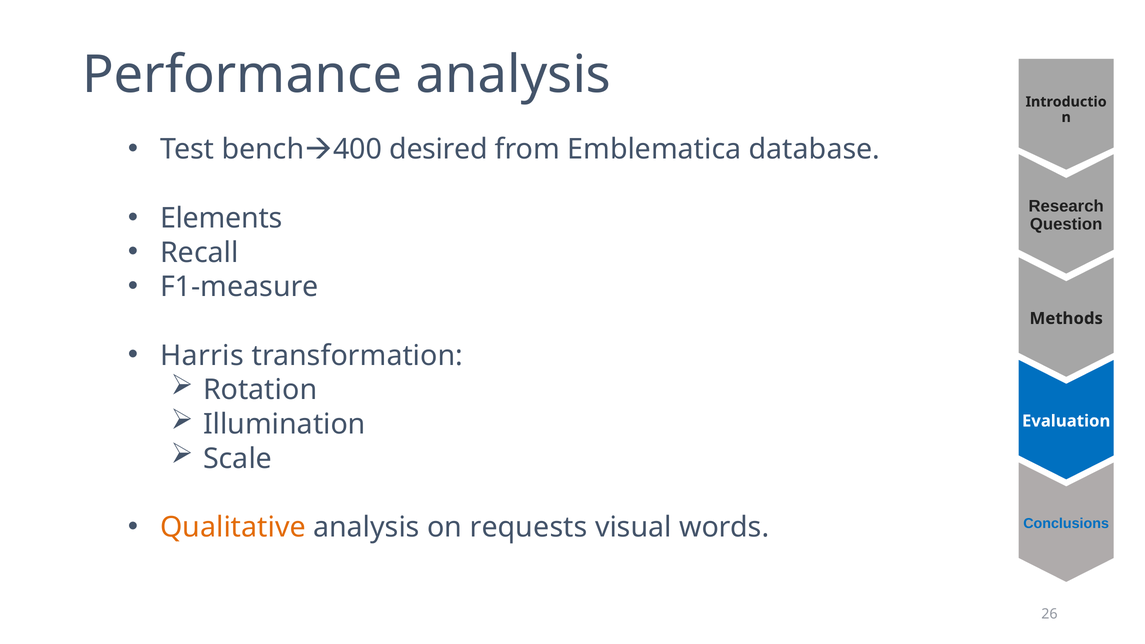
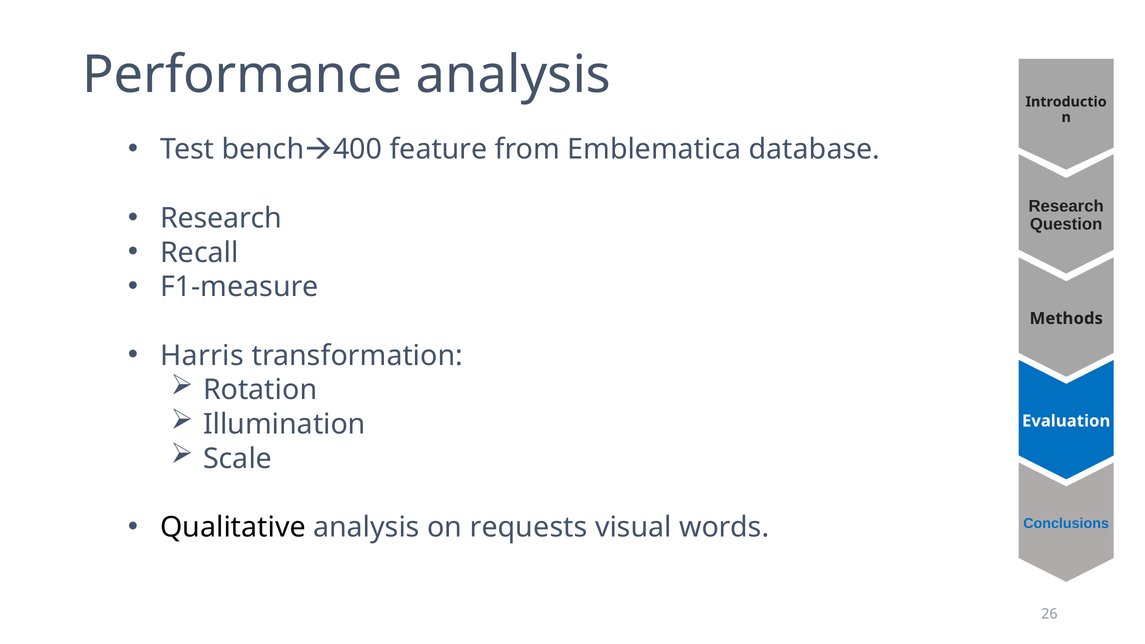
desired: desired -> feature (438, 150)
Elements: Elements -> Research (221, 218)
Qualitative colour: orange -> black (233, 527)
